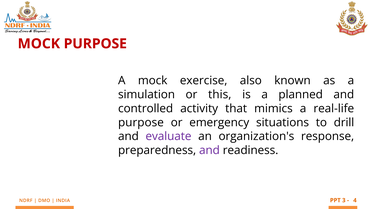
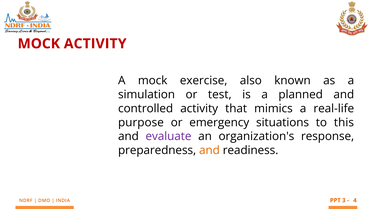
MOCK PURPOSE: PURPOSE -> ACTIVITY (95, 44)
this: this -> test (220, 95)
drill: drill -> this (344, 123)
and colour: purple -> orange (209, 150)
